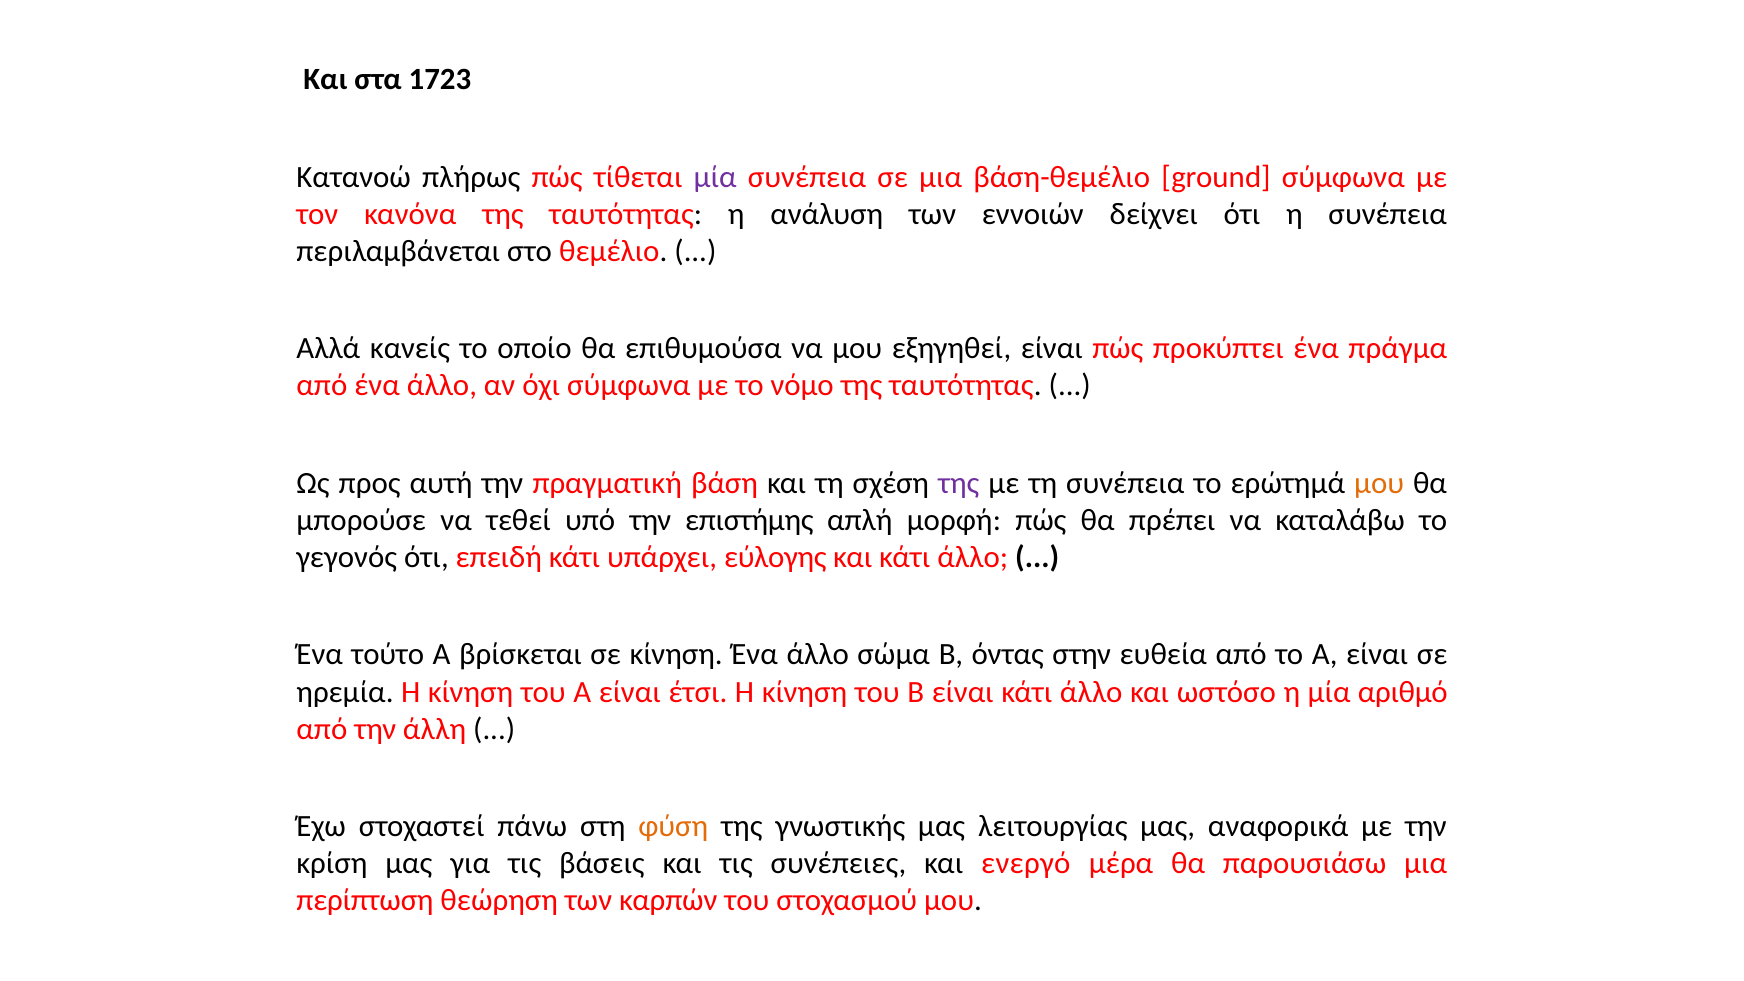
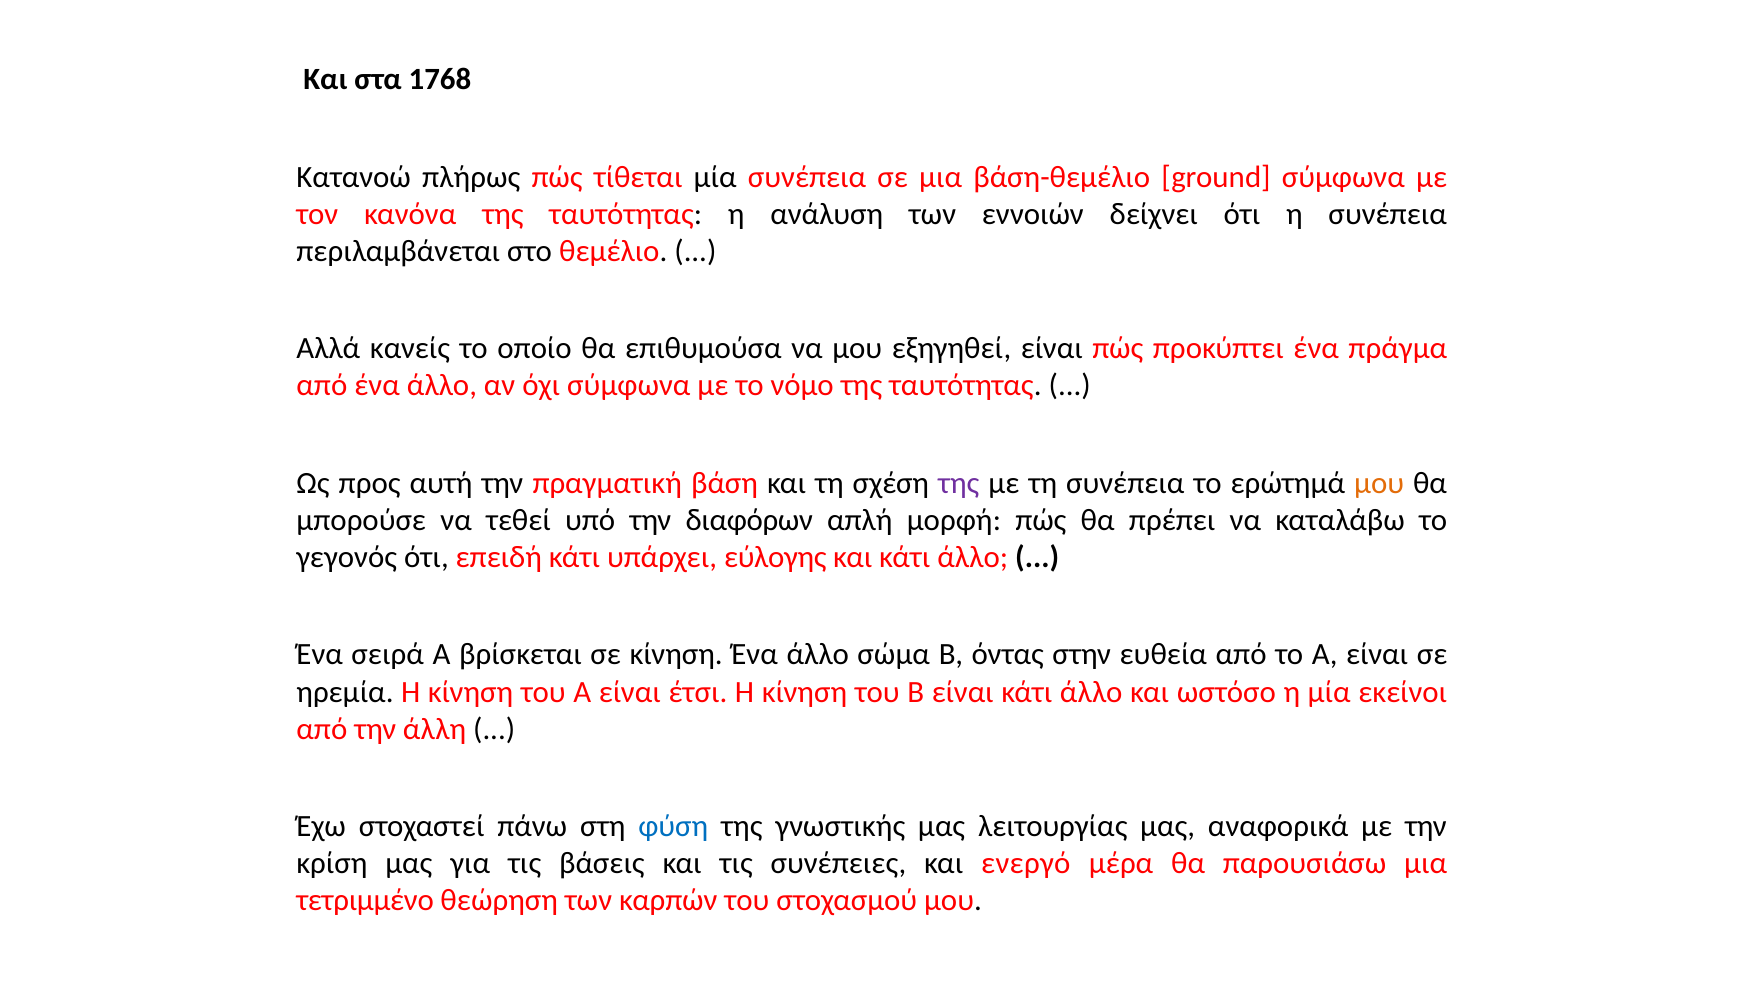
1723: 1723 -> 1768 (440, 80)
μία colour: purple -> black (715, 177)
επιστήμης: επιστήμης -> διαφόρων (749, 520)
τούτο: τούτο -> σειρά (388, 655)
αριθμό: αριθμό -> εκείνοι (1403, 692)
φύση colour: orange -> blue (673, 826)
περίπτωση: περίπτωση -> τετριμμένο (365, 901)
